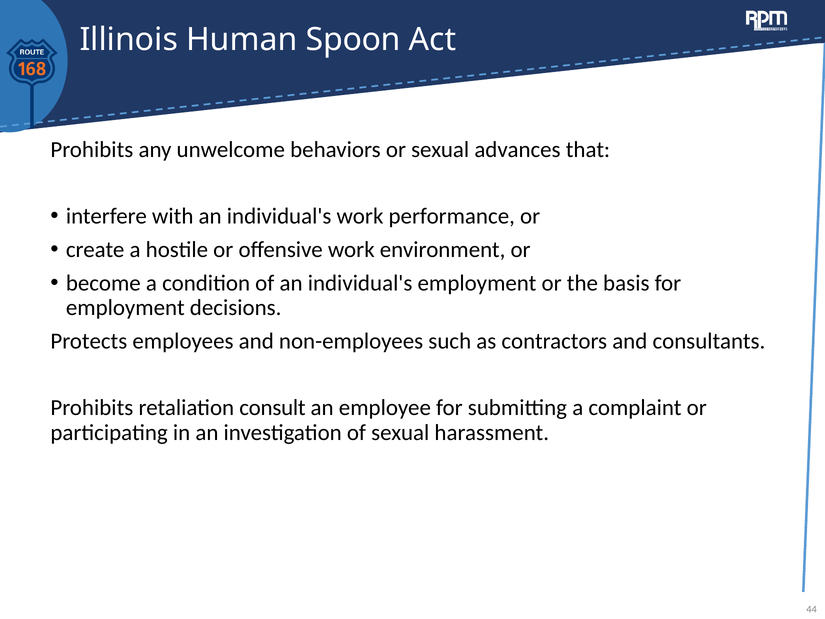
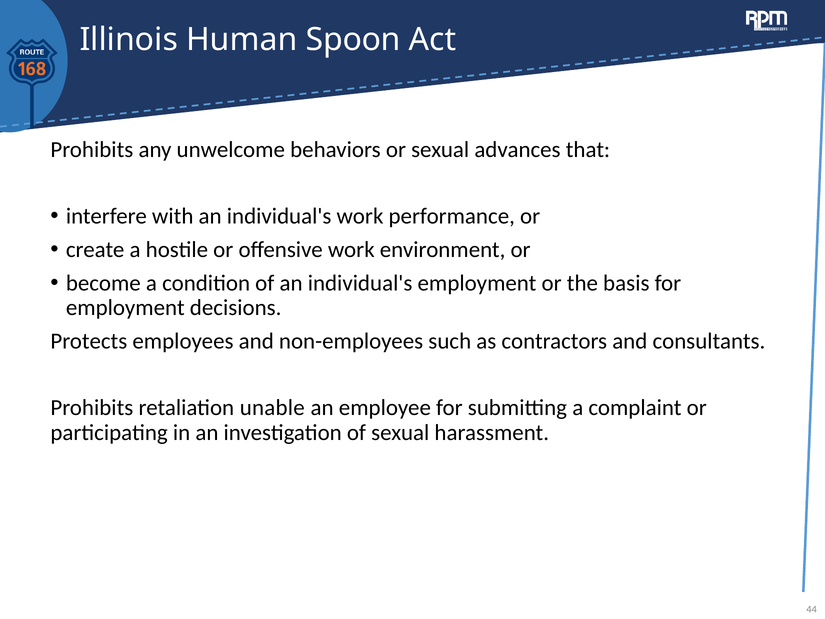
consult: consult -> unable (272, 408)
